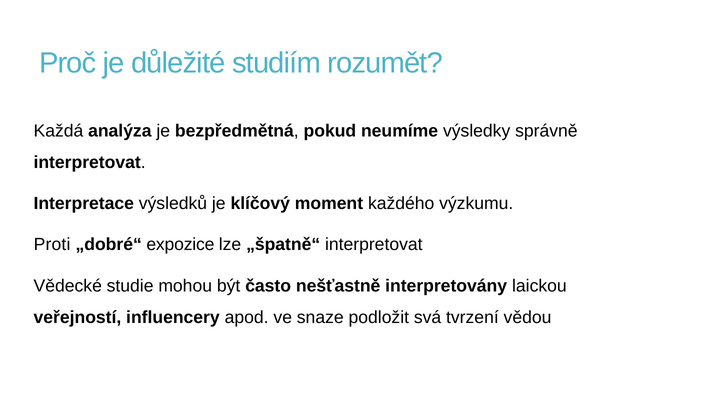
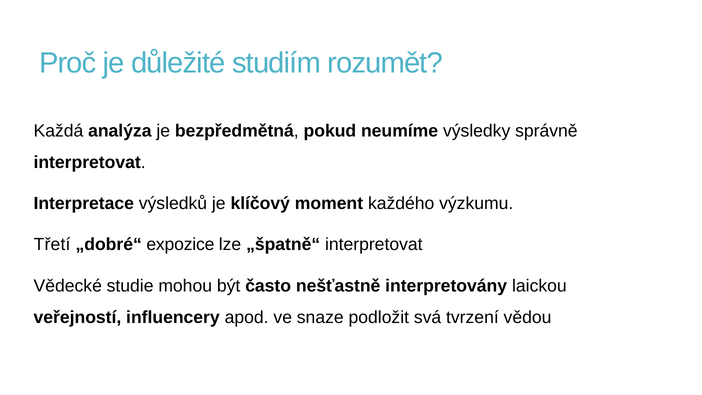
Proti: Proti -> Třetí (52, 245)
